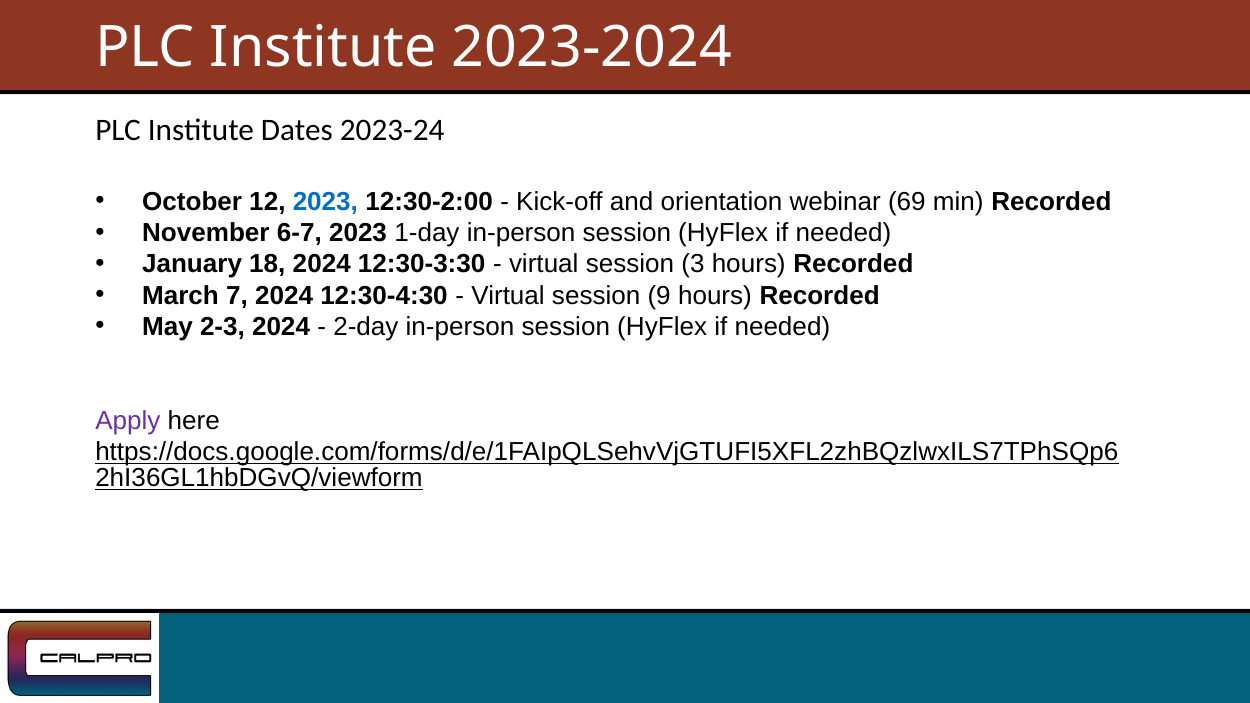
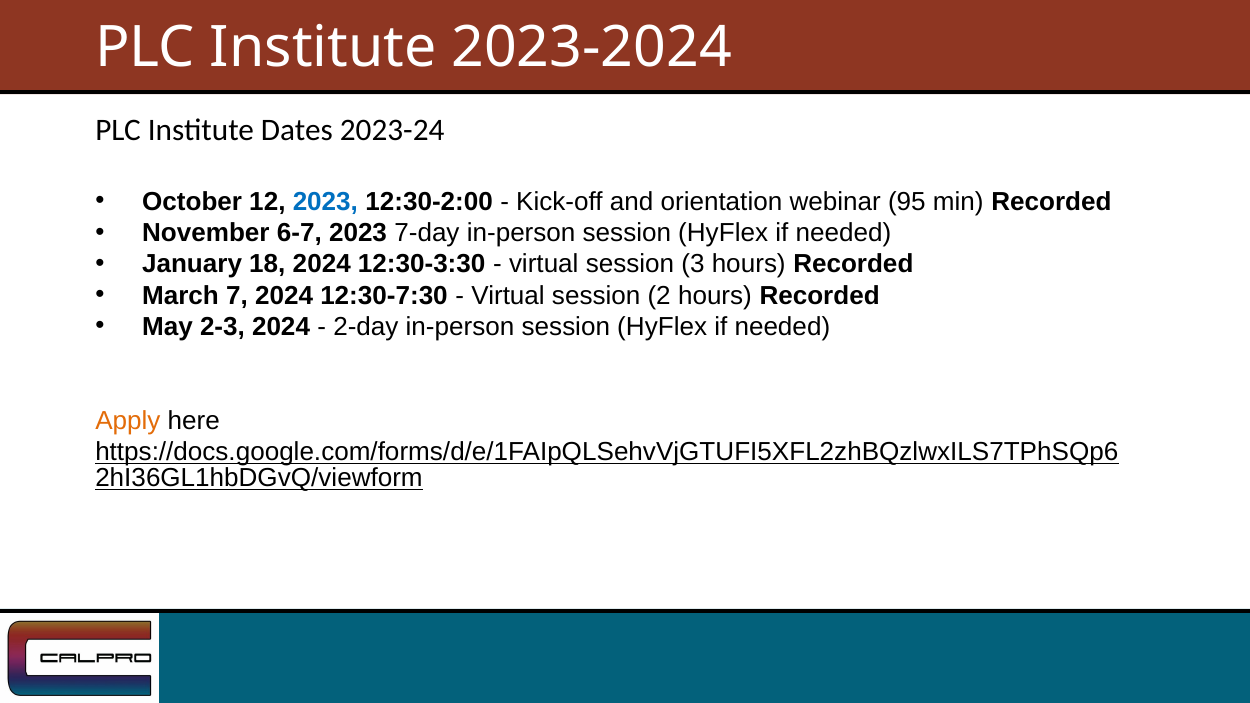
69: 69 -> 95 (907, 202)
1-day: 1-day -> 7-day (427, 233)
12:30-4:30: 12:30-4:30 -> 12:30-7:30 (384, 296)
9: 9 -> 2 (659, 296)
Apply colour: purple -> orange (128, 421)
